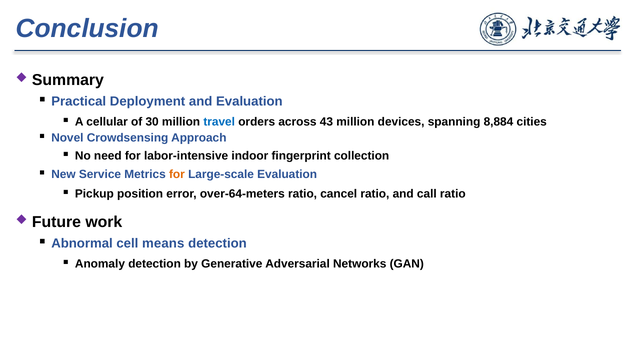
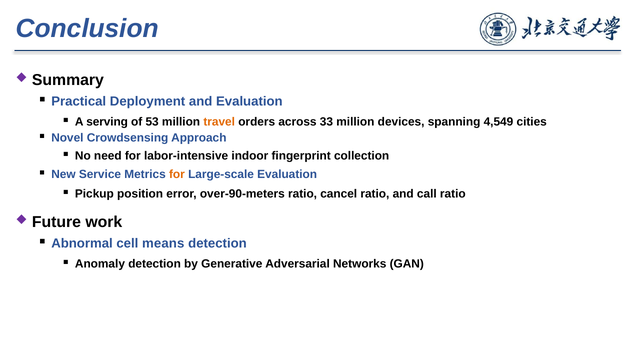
cellular: cellular -> serving (107, 122)
30: 30 -> 53 (152, 122)
travel colour: blue -> orange (219, 122)
43: 43 -> 33 (326, 122)
8,884: 8,884 -> 4,549 (498, 122)
over-64-meters: over-64-meters -> over-90-meters (242, 194)
